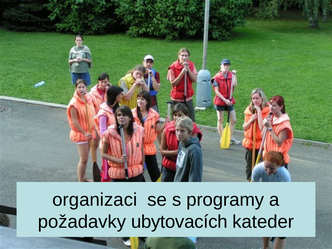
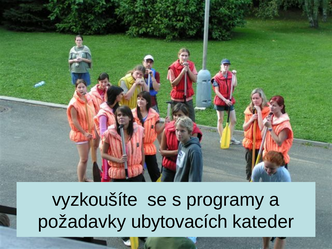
organizaci: organizaci -> vyzkoušíte (95, 200)
